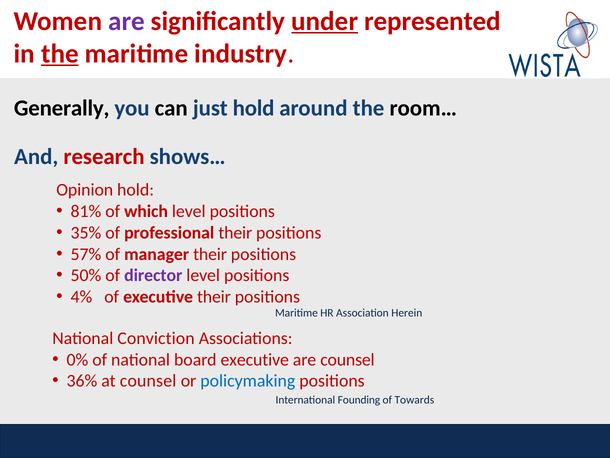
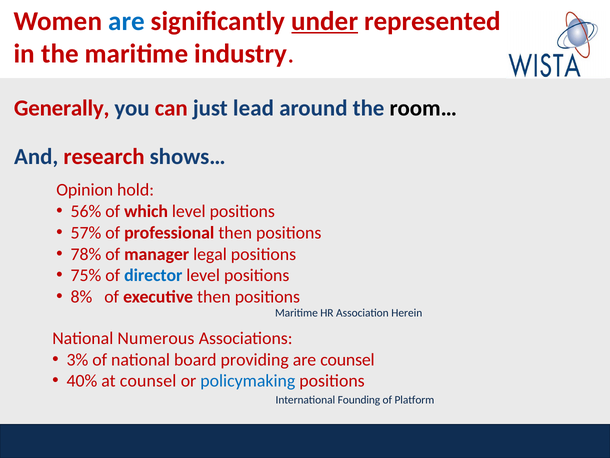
are colour: purple -> blue (127, 21)
the underline: present -> none (60, 54)
Generally colour: black -> red (62, 108)
can colour: black -> red (171, 108)
just hold: hold -> lead (253, 108)
81%: 81% -> 56% (86, 211)
35%: 35% -> 57% (86, 233)
professional their: their -> then (235, 233)
57%: 57% -> 78% (86, 254)
manager their: their -> legal (210, 254)
50%: 50% -> 75% (86, 275)
director colour: purple -> blue (153, 275)
4%: 4% -> 8% (81, 297)
executive their: their -> then (214, 297)
Conviction: Conviction -> Numerous (156, 338)
0%: 0% -> 3% (77, 359)
board executive: executive -> providing (255, 359)
36%: 36% -> 40% (82, 381)
Towards: Towards -> Platform (414, 400)
